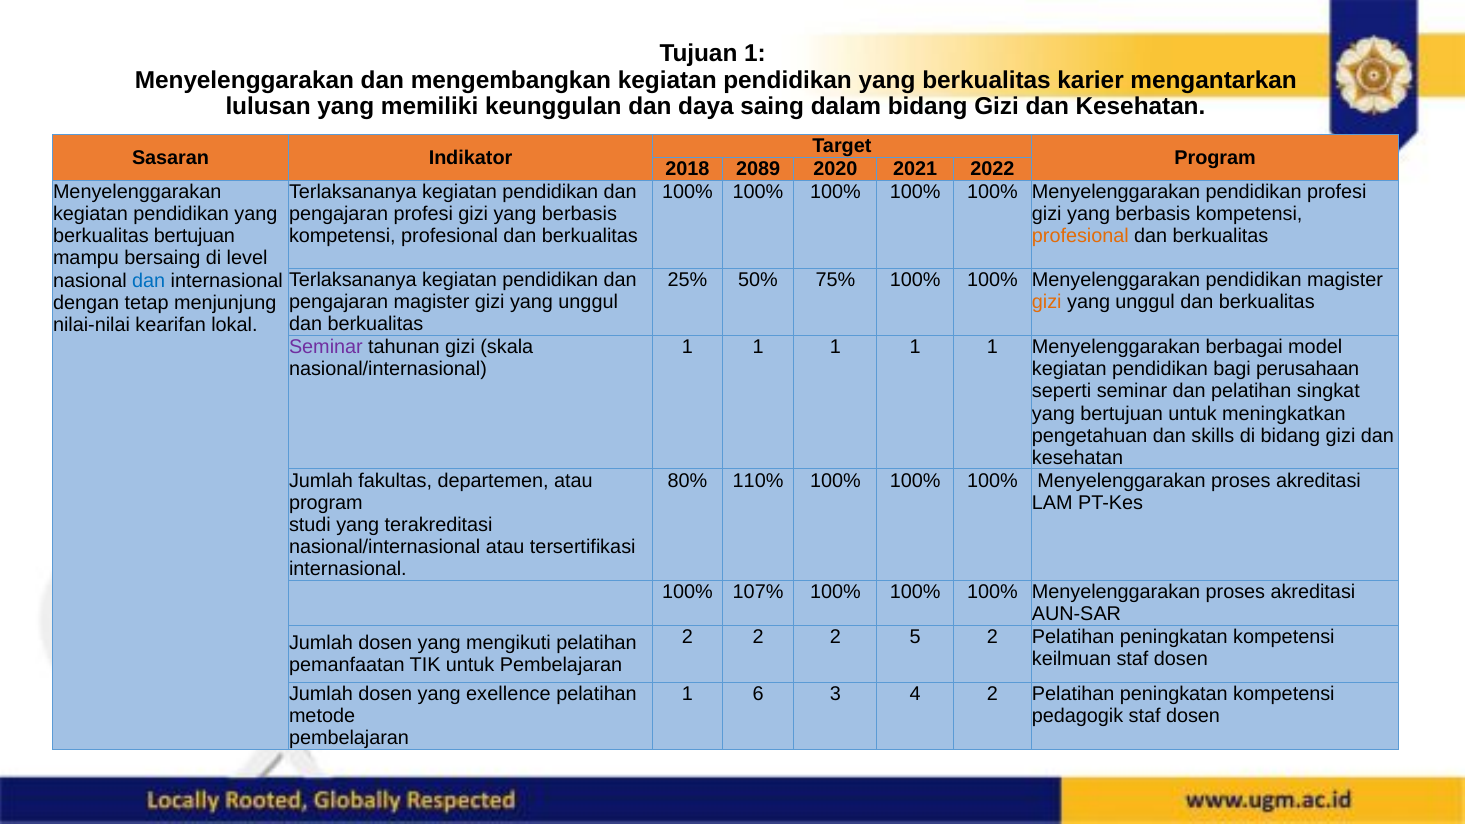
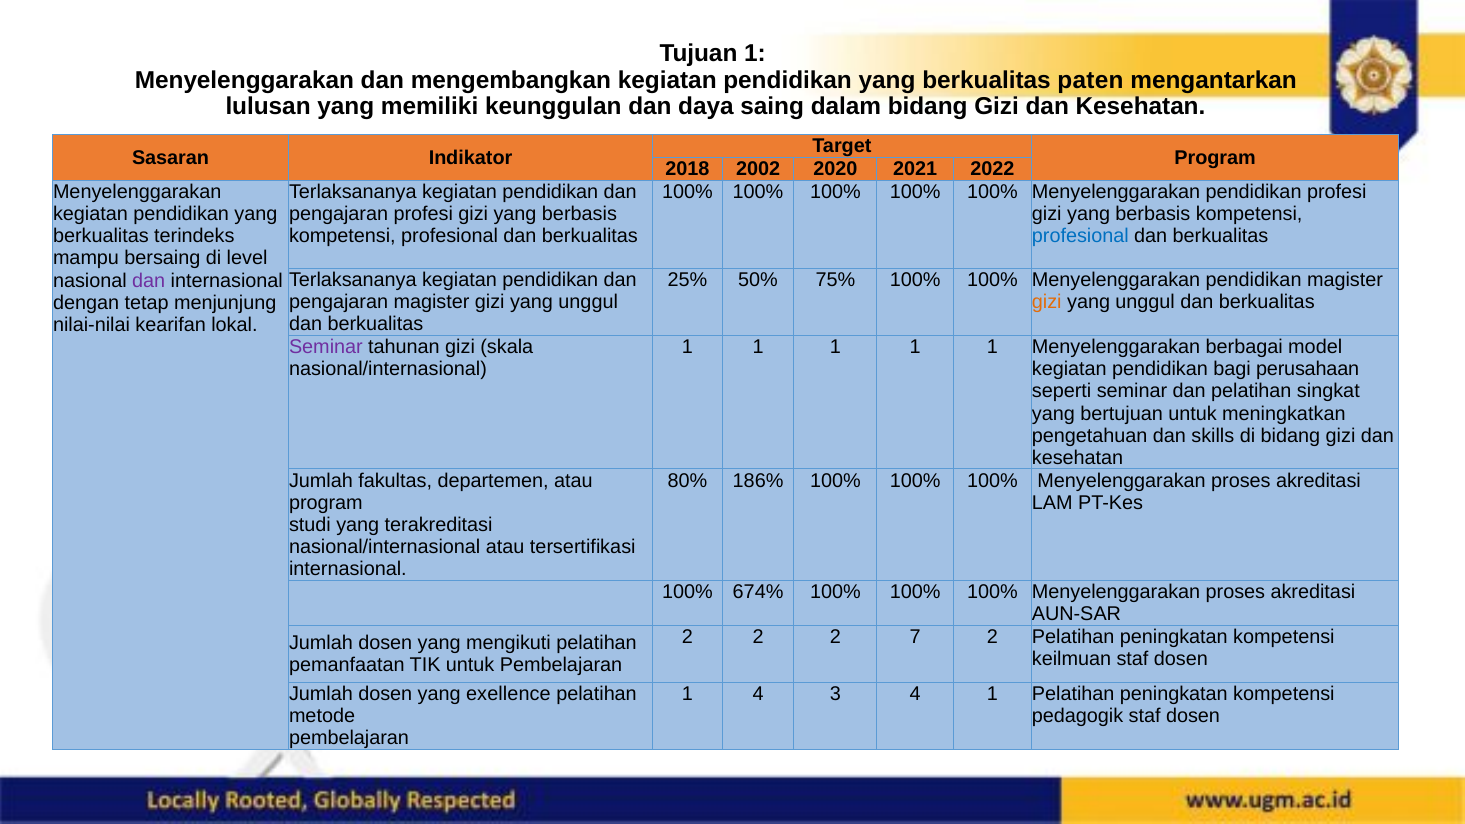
karier: karier -> paten (1090, 80)
2089: 2089 -> 2002 (758, 169)
berkualitas bertujuan: bertujuan -> terindeks (194, 236)
profesional colour: orange -> blue (1080, 236)
dan colour: blue -> purple (149, 281)
110%: 110% -> 186% (758, 481)
107%: 107% -> 674% (758, 592)
5: 5 -> 7 (915, 637)
1 6: 6 -> 4 (758, 694)
4 2: 2 -> 1 (992, 694)
